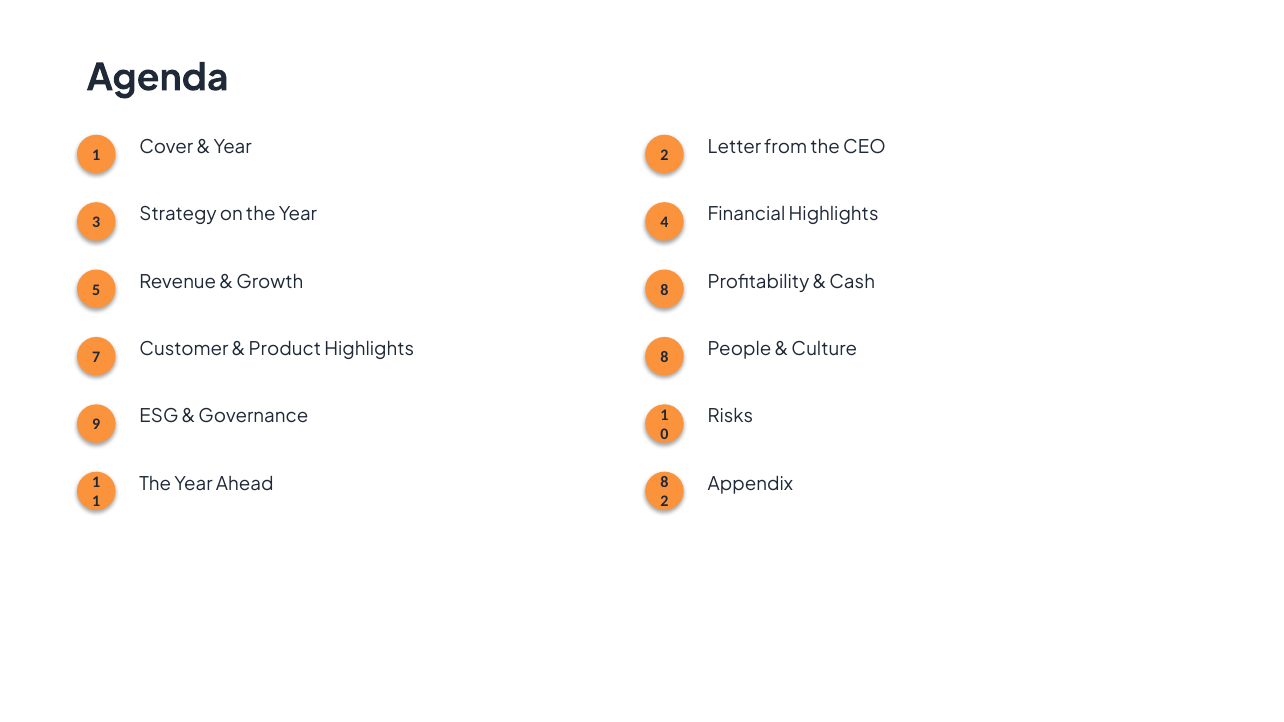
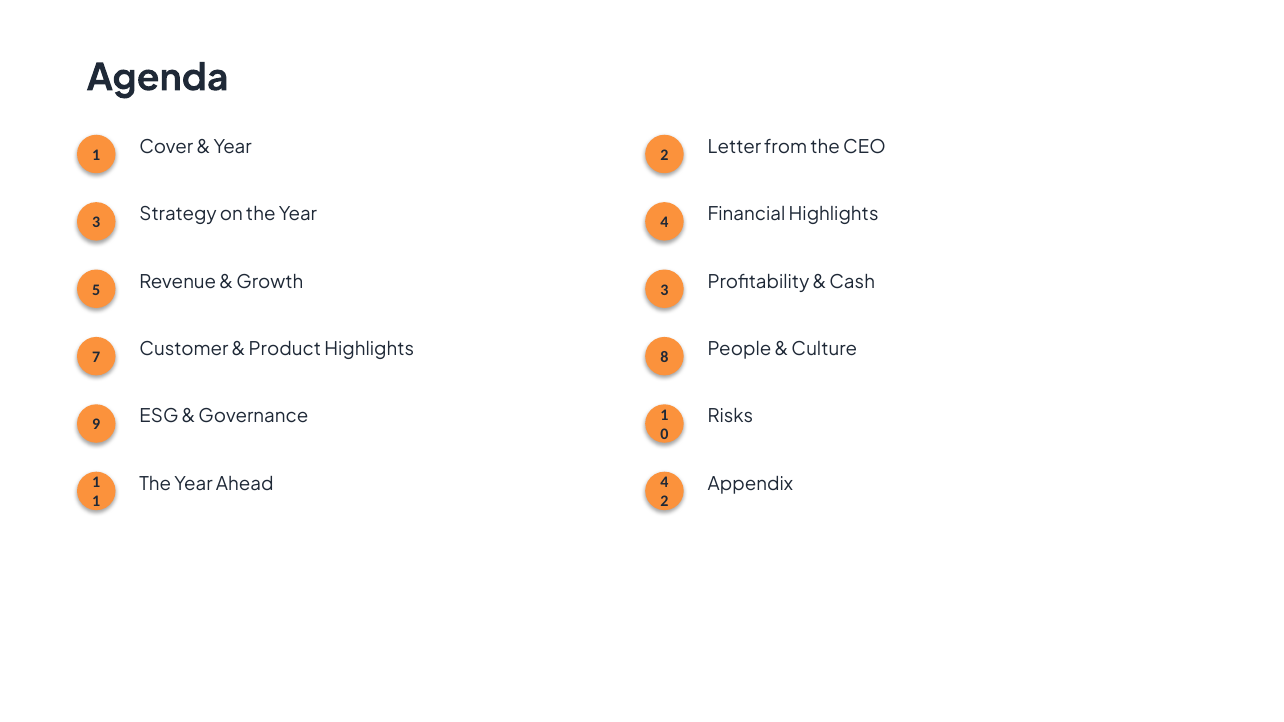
Growth 8: 8 -> 3 (664, 290)
Ahead 8: 8 -> 4 (664, 483)
